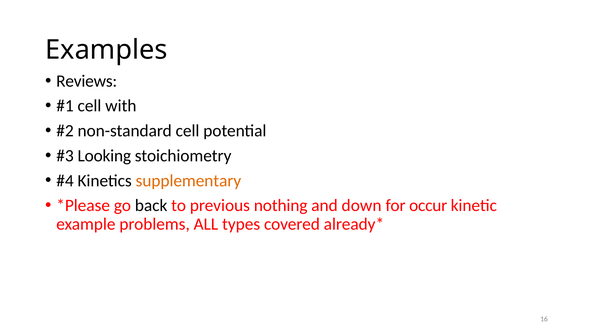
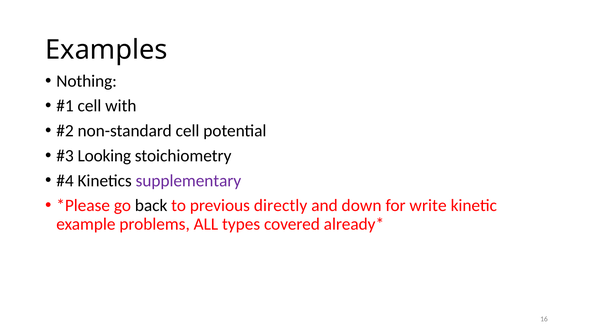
Reviews: Reviews -> Nothing (87, 81)
supplementary colour: orange -> purple (188, 180)
nothing: nothing -> directly (281, 205)
occur: occur -> write (428, 205)
